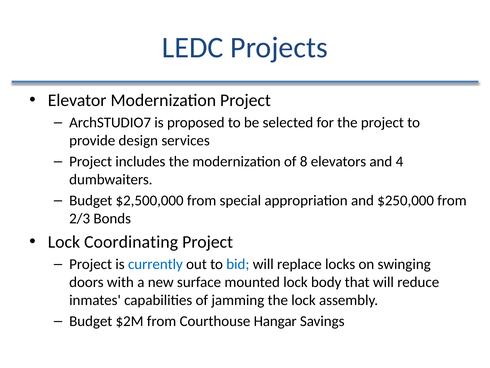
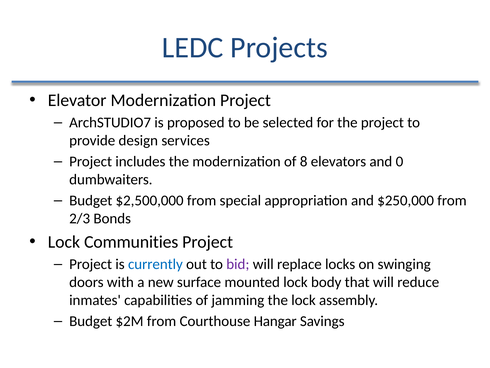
4: 4 -> 0 (399, 161)
Coordinating: Coordinating -> Communities (131, 242)
bid colour: blue -> purple (238, 264)
